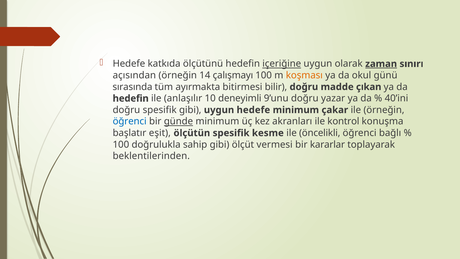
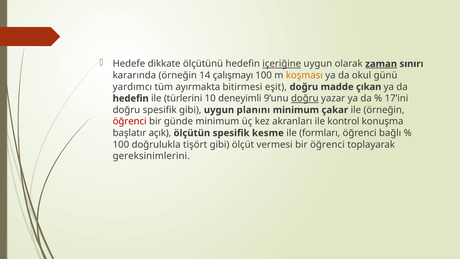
katkıda: katkıda -> dikkate (164, 64)
açısından: açısından -> kararında (134, 75)
sırasında: sırasında -> yardımcı (132, 87)
bilir: bilir -> eşit (276, 87)
anlaşılır: anlaşılır -> türlerini (183, 98)
doğru underline: none -> present (305, 98)
40’ini: 40’ini -> 17’ini (396, 98)
uygun hedefe: hedefe -> planını (253, 110)
öğrenci colour: blue -> red (130, 121)
günde underline: present -> none (178, 121)
eşit: eşit -> açık (160, 133)
öncelikli: öncelikli -> formları (320, 133)
sahip: sahip -> tişört (195, 144)
bir kararlar: kararlar -> öğrenci (327, 144)
beklentilerinden: beklentilerinden -> gereksinimlerini (151, 156)
